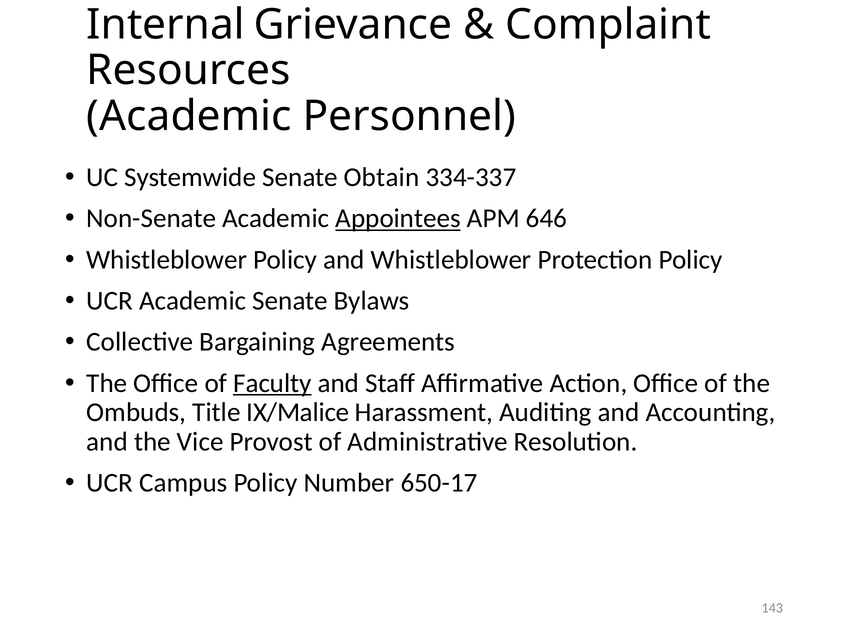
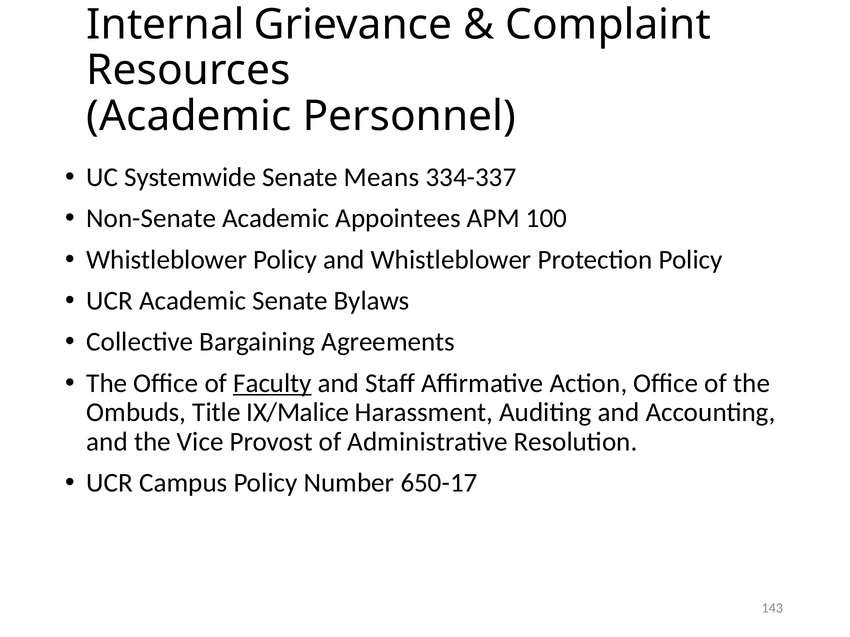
Obtain: Obtain -> Means (381, 177)
Appointees underline: present -> none (398, 219)
646: 646 -> 100 (546, 219)
